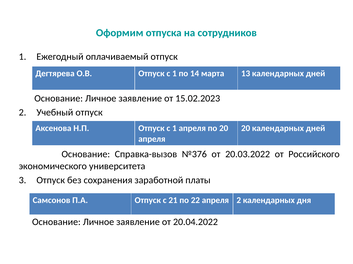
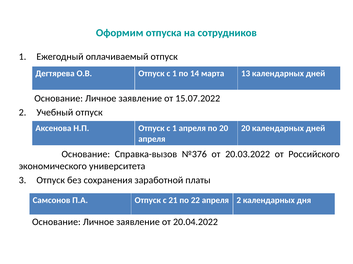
15.02.2023: 15.02.2023 -> 15.07.2022 (198, 99)
